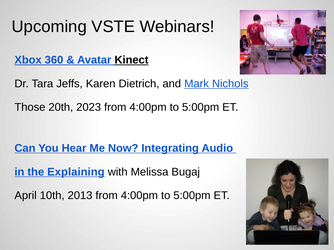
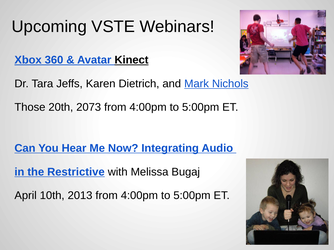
2023: 2023 -> 2073 (89, 108)
Explaining: Explaining -> Restrictive (76, 172)
